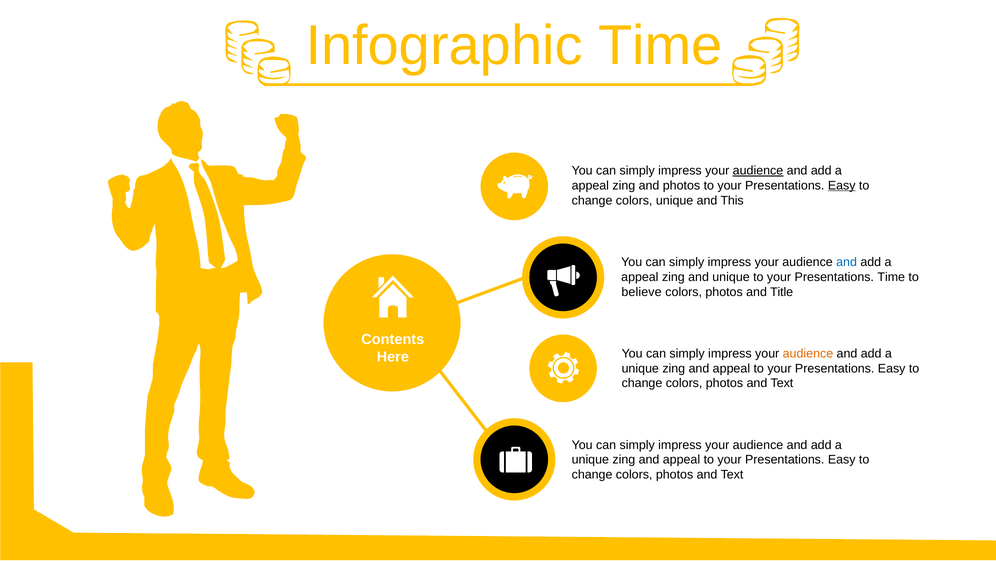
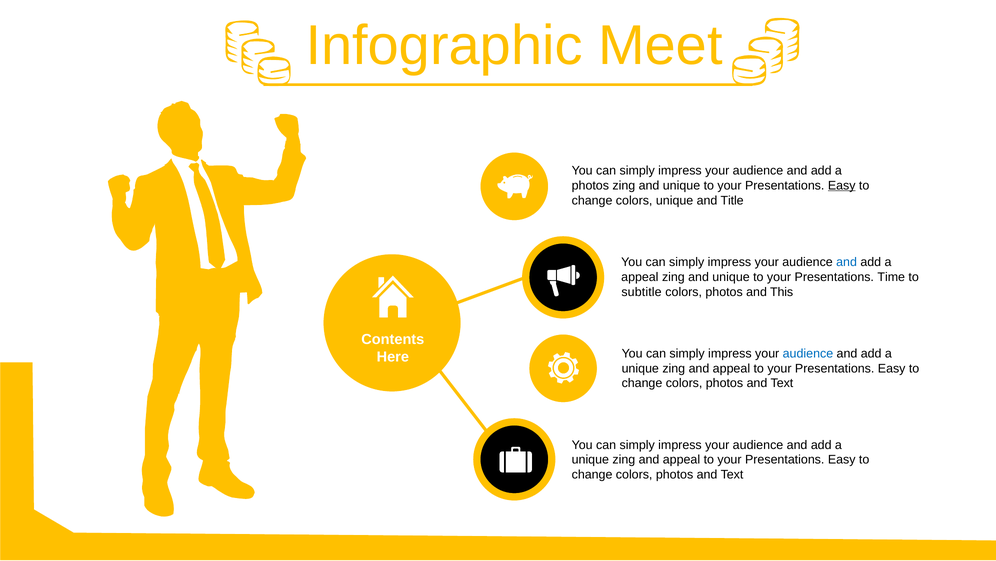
Infographic Time: Time -> Meet (660, 45)
audience underline: present -> none (758, 170)
appeal: appeal -> photos (590, 185)
photos: photos -> unique (681, 185)
This: This -> Title (732, 200)
believe: believe -> subtitle (642, 292)
Title: Title -> This (782, 292)
audience colour: orange -> blue (808, 353)
